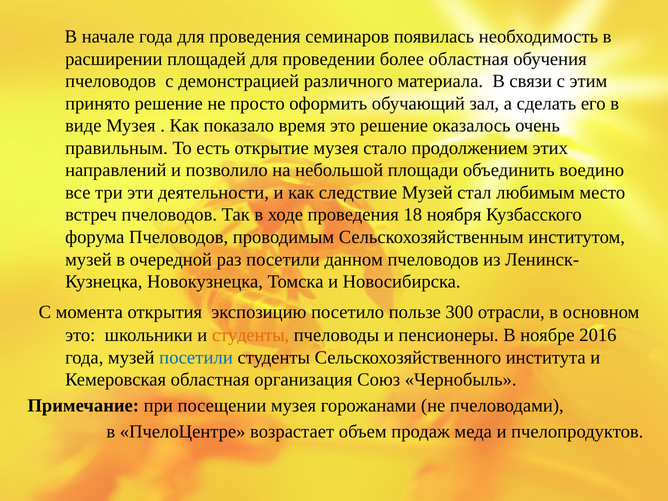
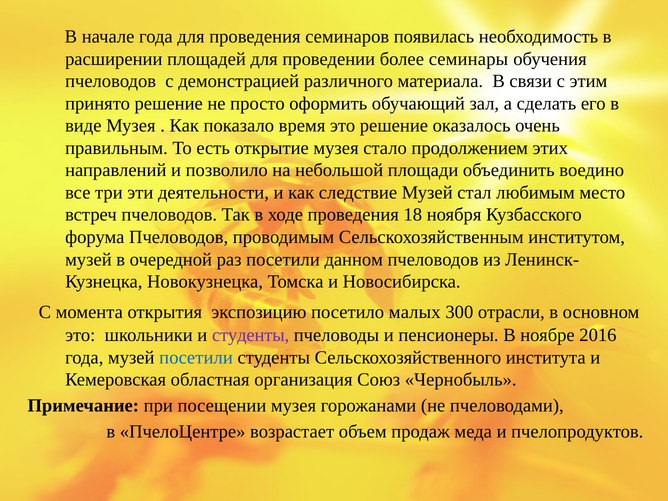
более областная: областная -> семинары (469, 59)
пользе: пользе -> малых (415, 312)
студенты colour: orange -> purple (251, 335)
